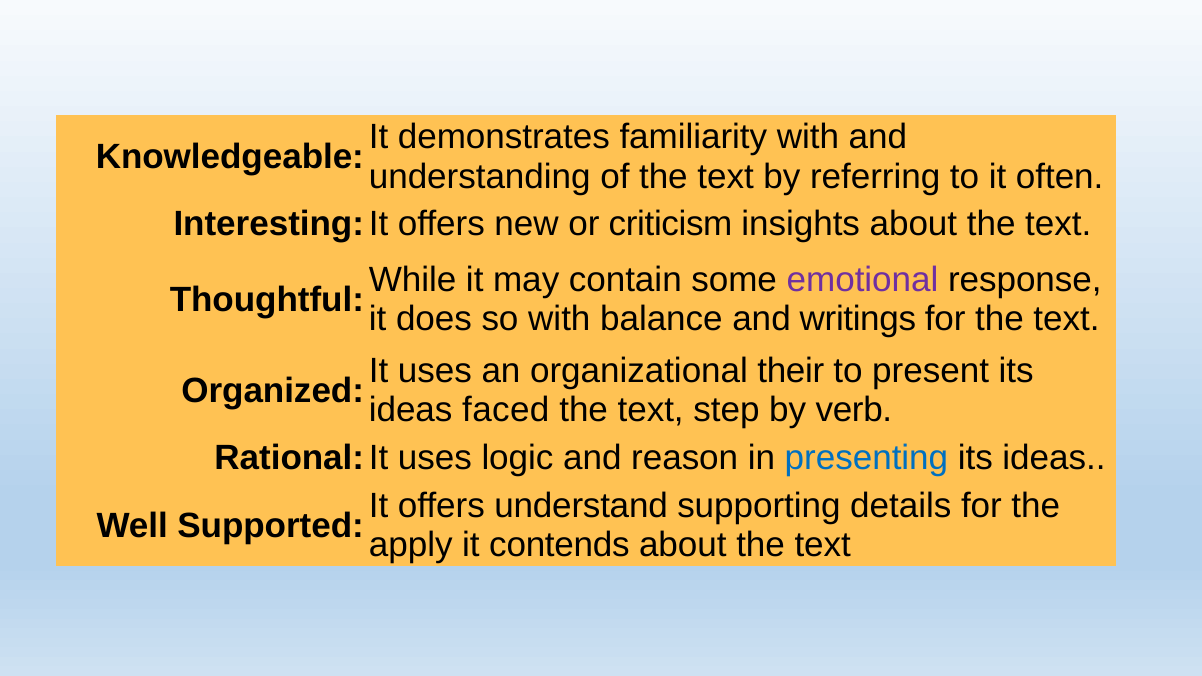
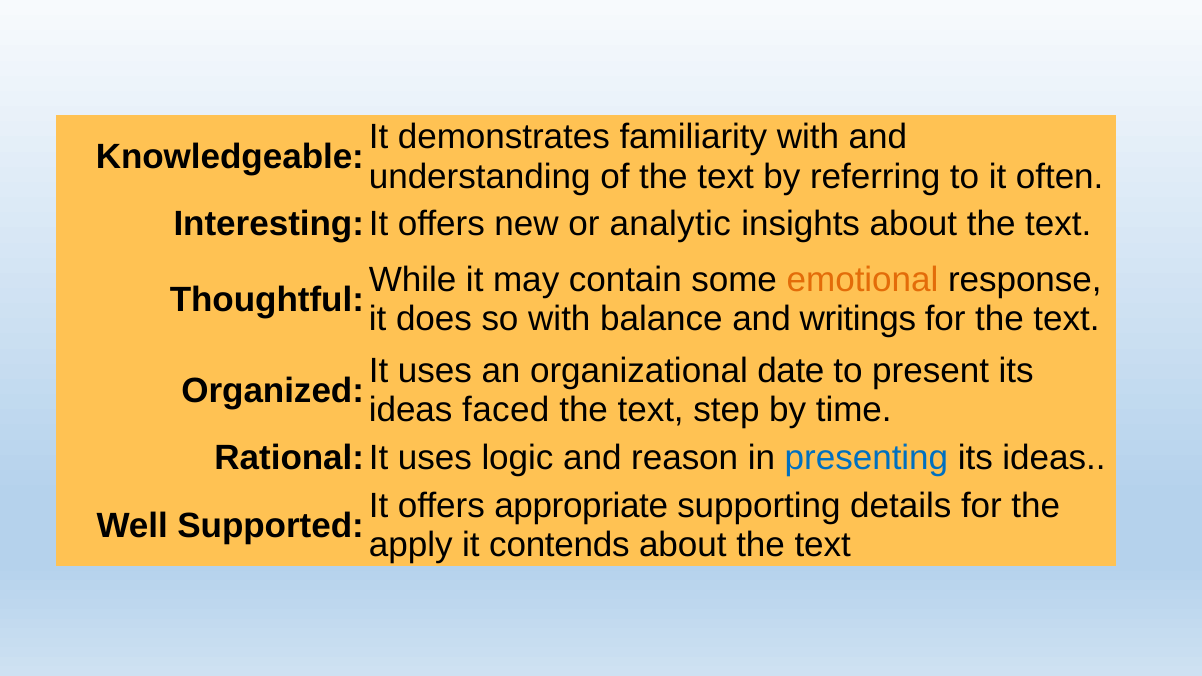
criticism: criticism -> analytic (670, 224)
emotional colour: purple -> orange (863, 280)
their: their -> date (791, 371)
verb: verb -> time (854, 410)
understand: understand -> appropriate (581, 506)
